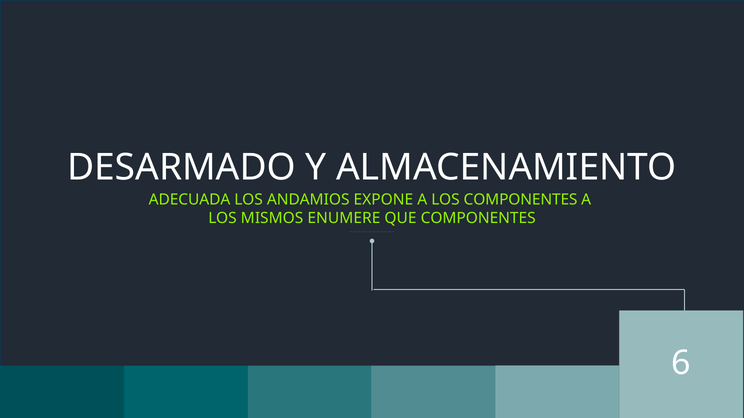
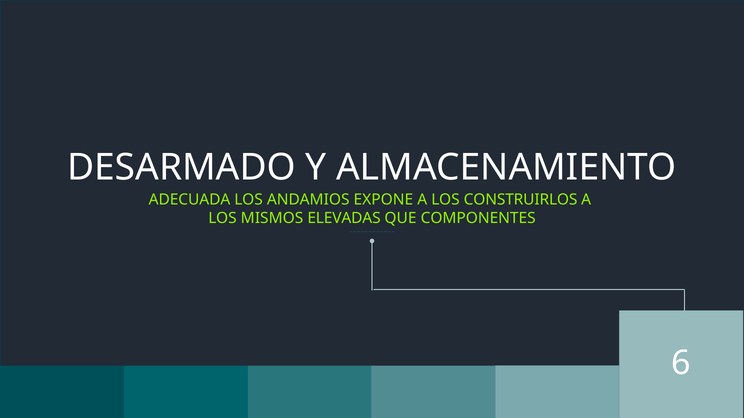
LOS COMPONENTES: COMPONENTES -> CONSTRUIRLOS (521, 200)
ENUMERE: ENUMERE -> ELEVADAS (344, 219)
